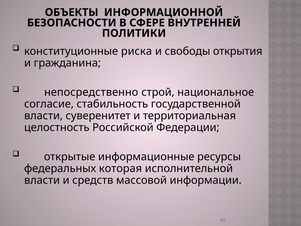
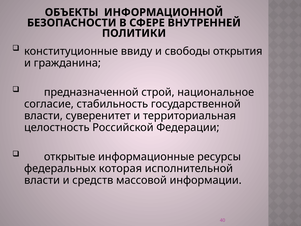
риска: риска -> ввиду (137, 51)
непосредственно: непосредственно -> предназначенной (91, 92)
